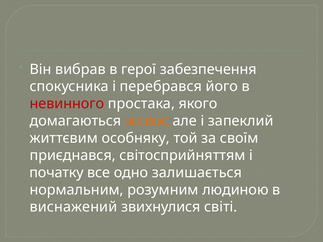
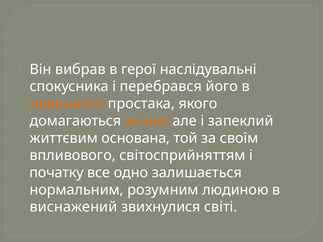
забезпечення: забезпечення -> наслідувальні (208, 69)
невинного colour: red -> orange (67, 104)
особняку: особняку -> основана (136, 138)
приєднався: приєднався -> впливового (73, 156)
